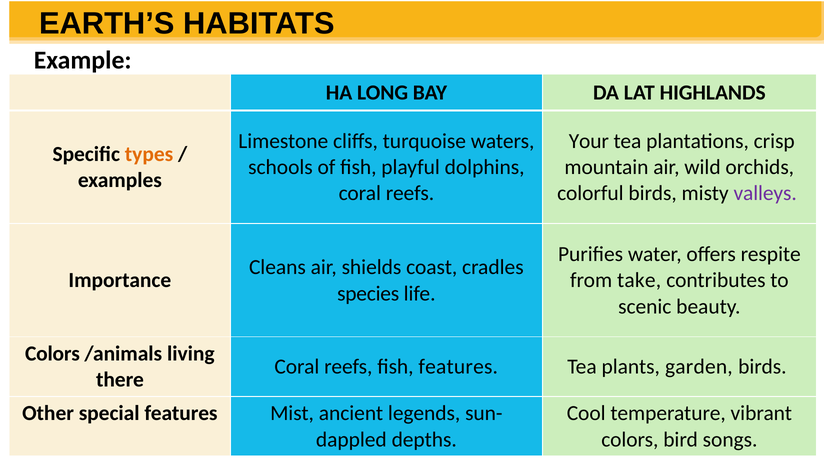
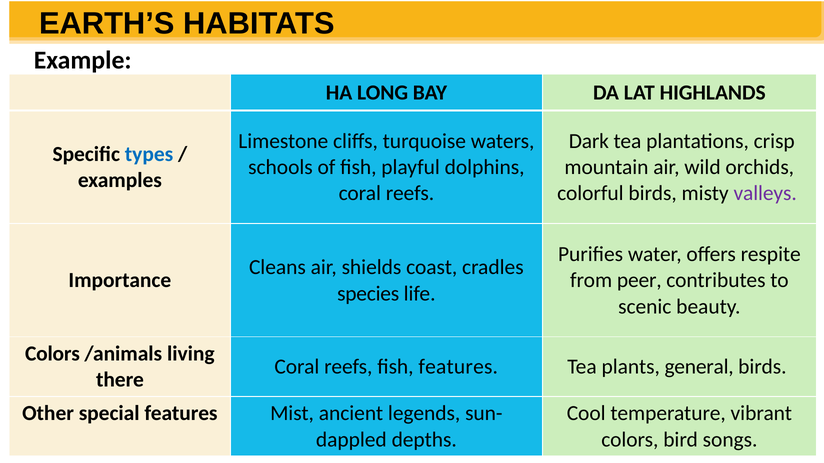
Your: Your -> Dark (589, 141)
types colour: orange -> blue (149, 154)
take: take -> peer (639, 281)
garden: garden -> general (699, 367)
